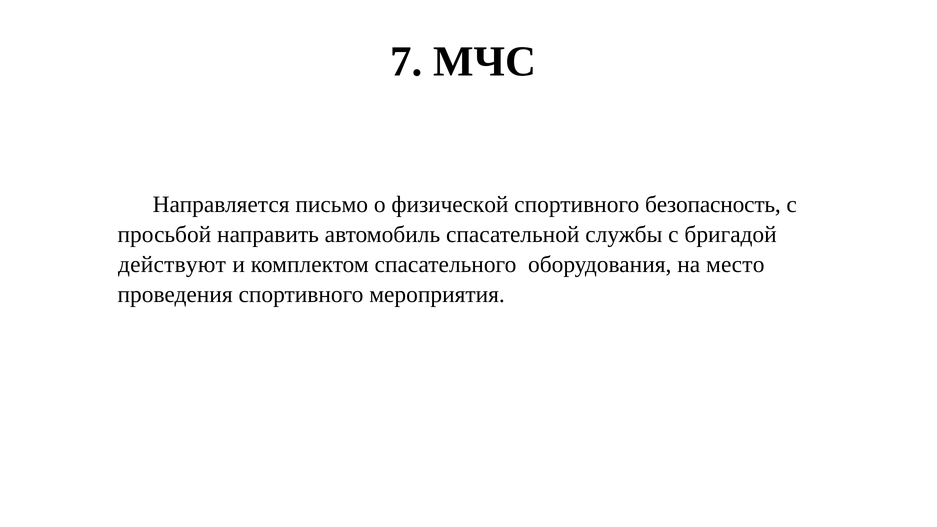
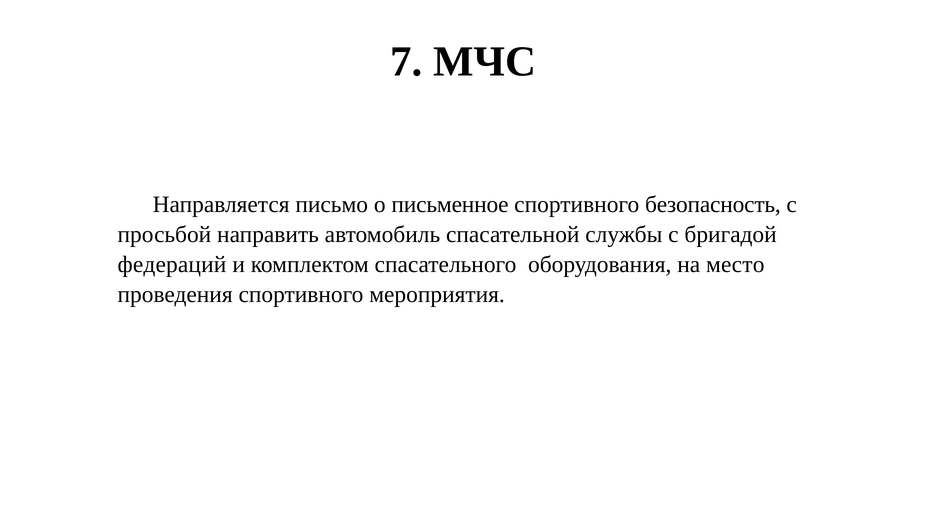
физической: физической -> письменное (450, 204)
действуют: действуют -> федераций (172, 264)
